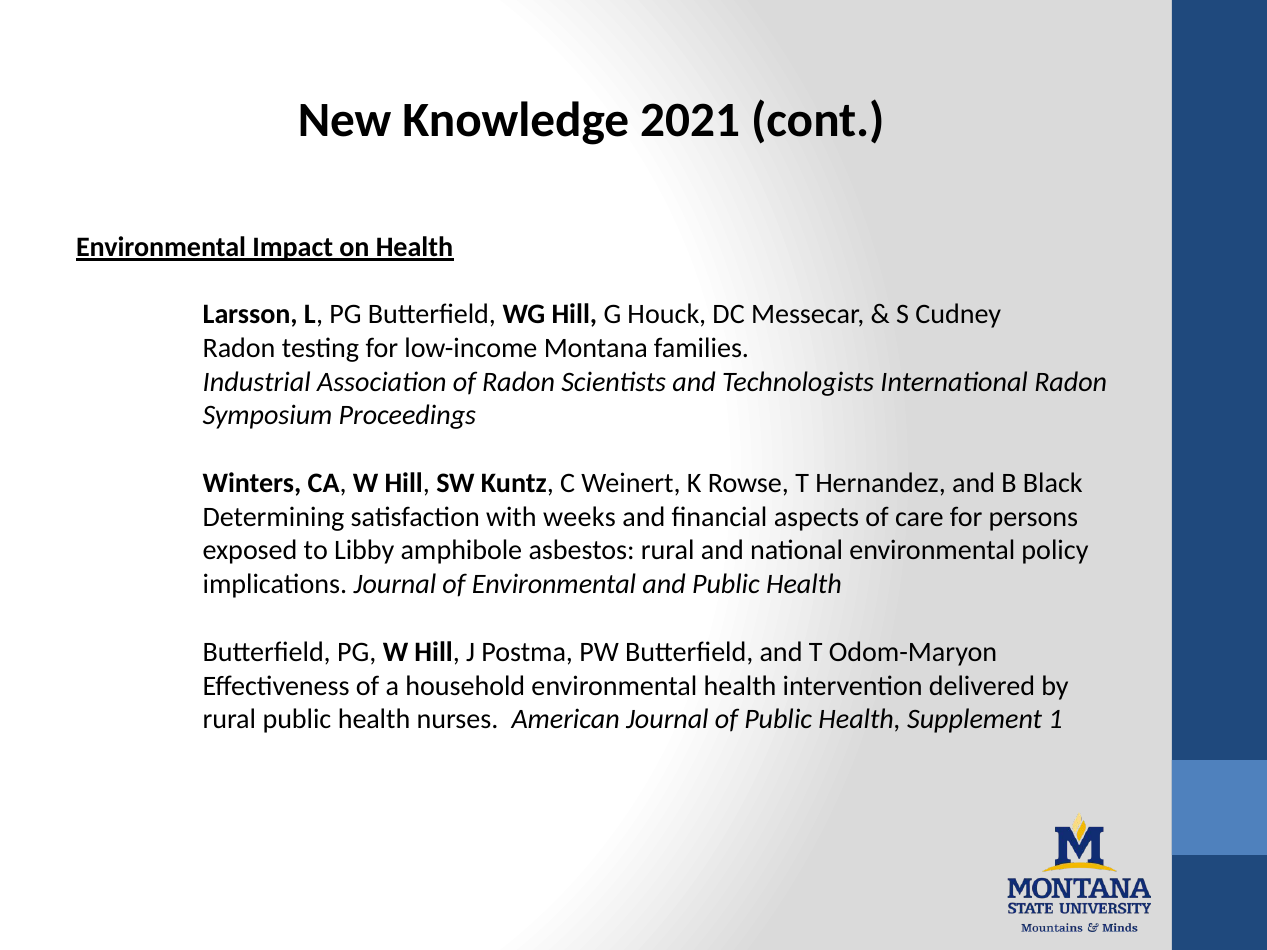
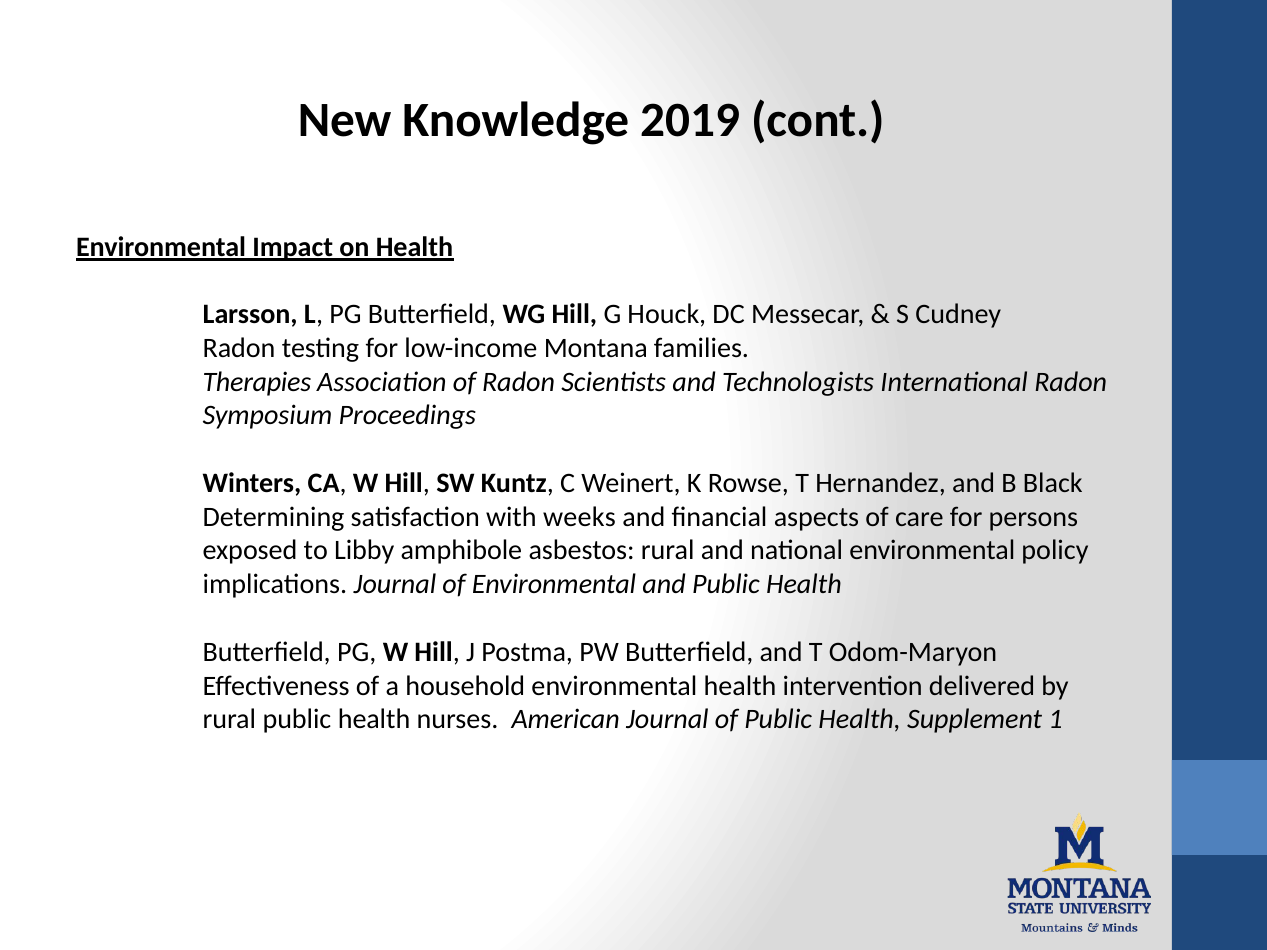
2021: 2021 -> 2019 (690, 121)
Industrial: Industrial -> Therapies (257, 382)
